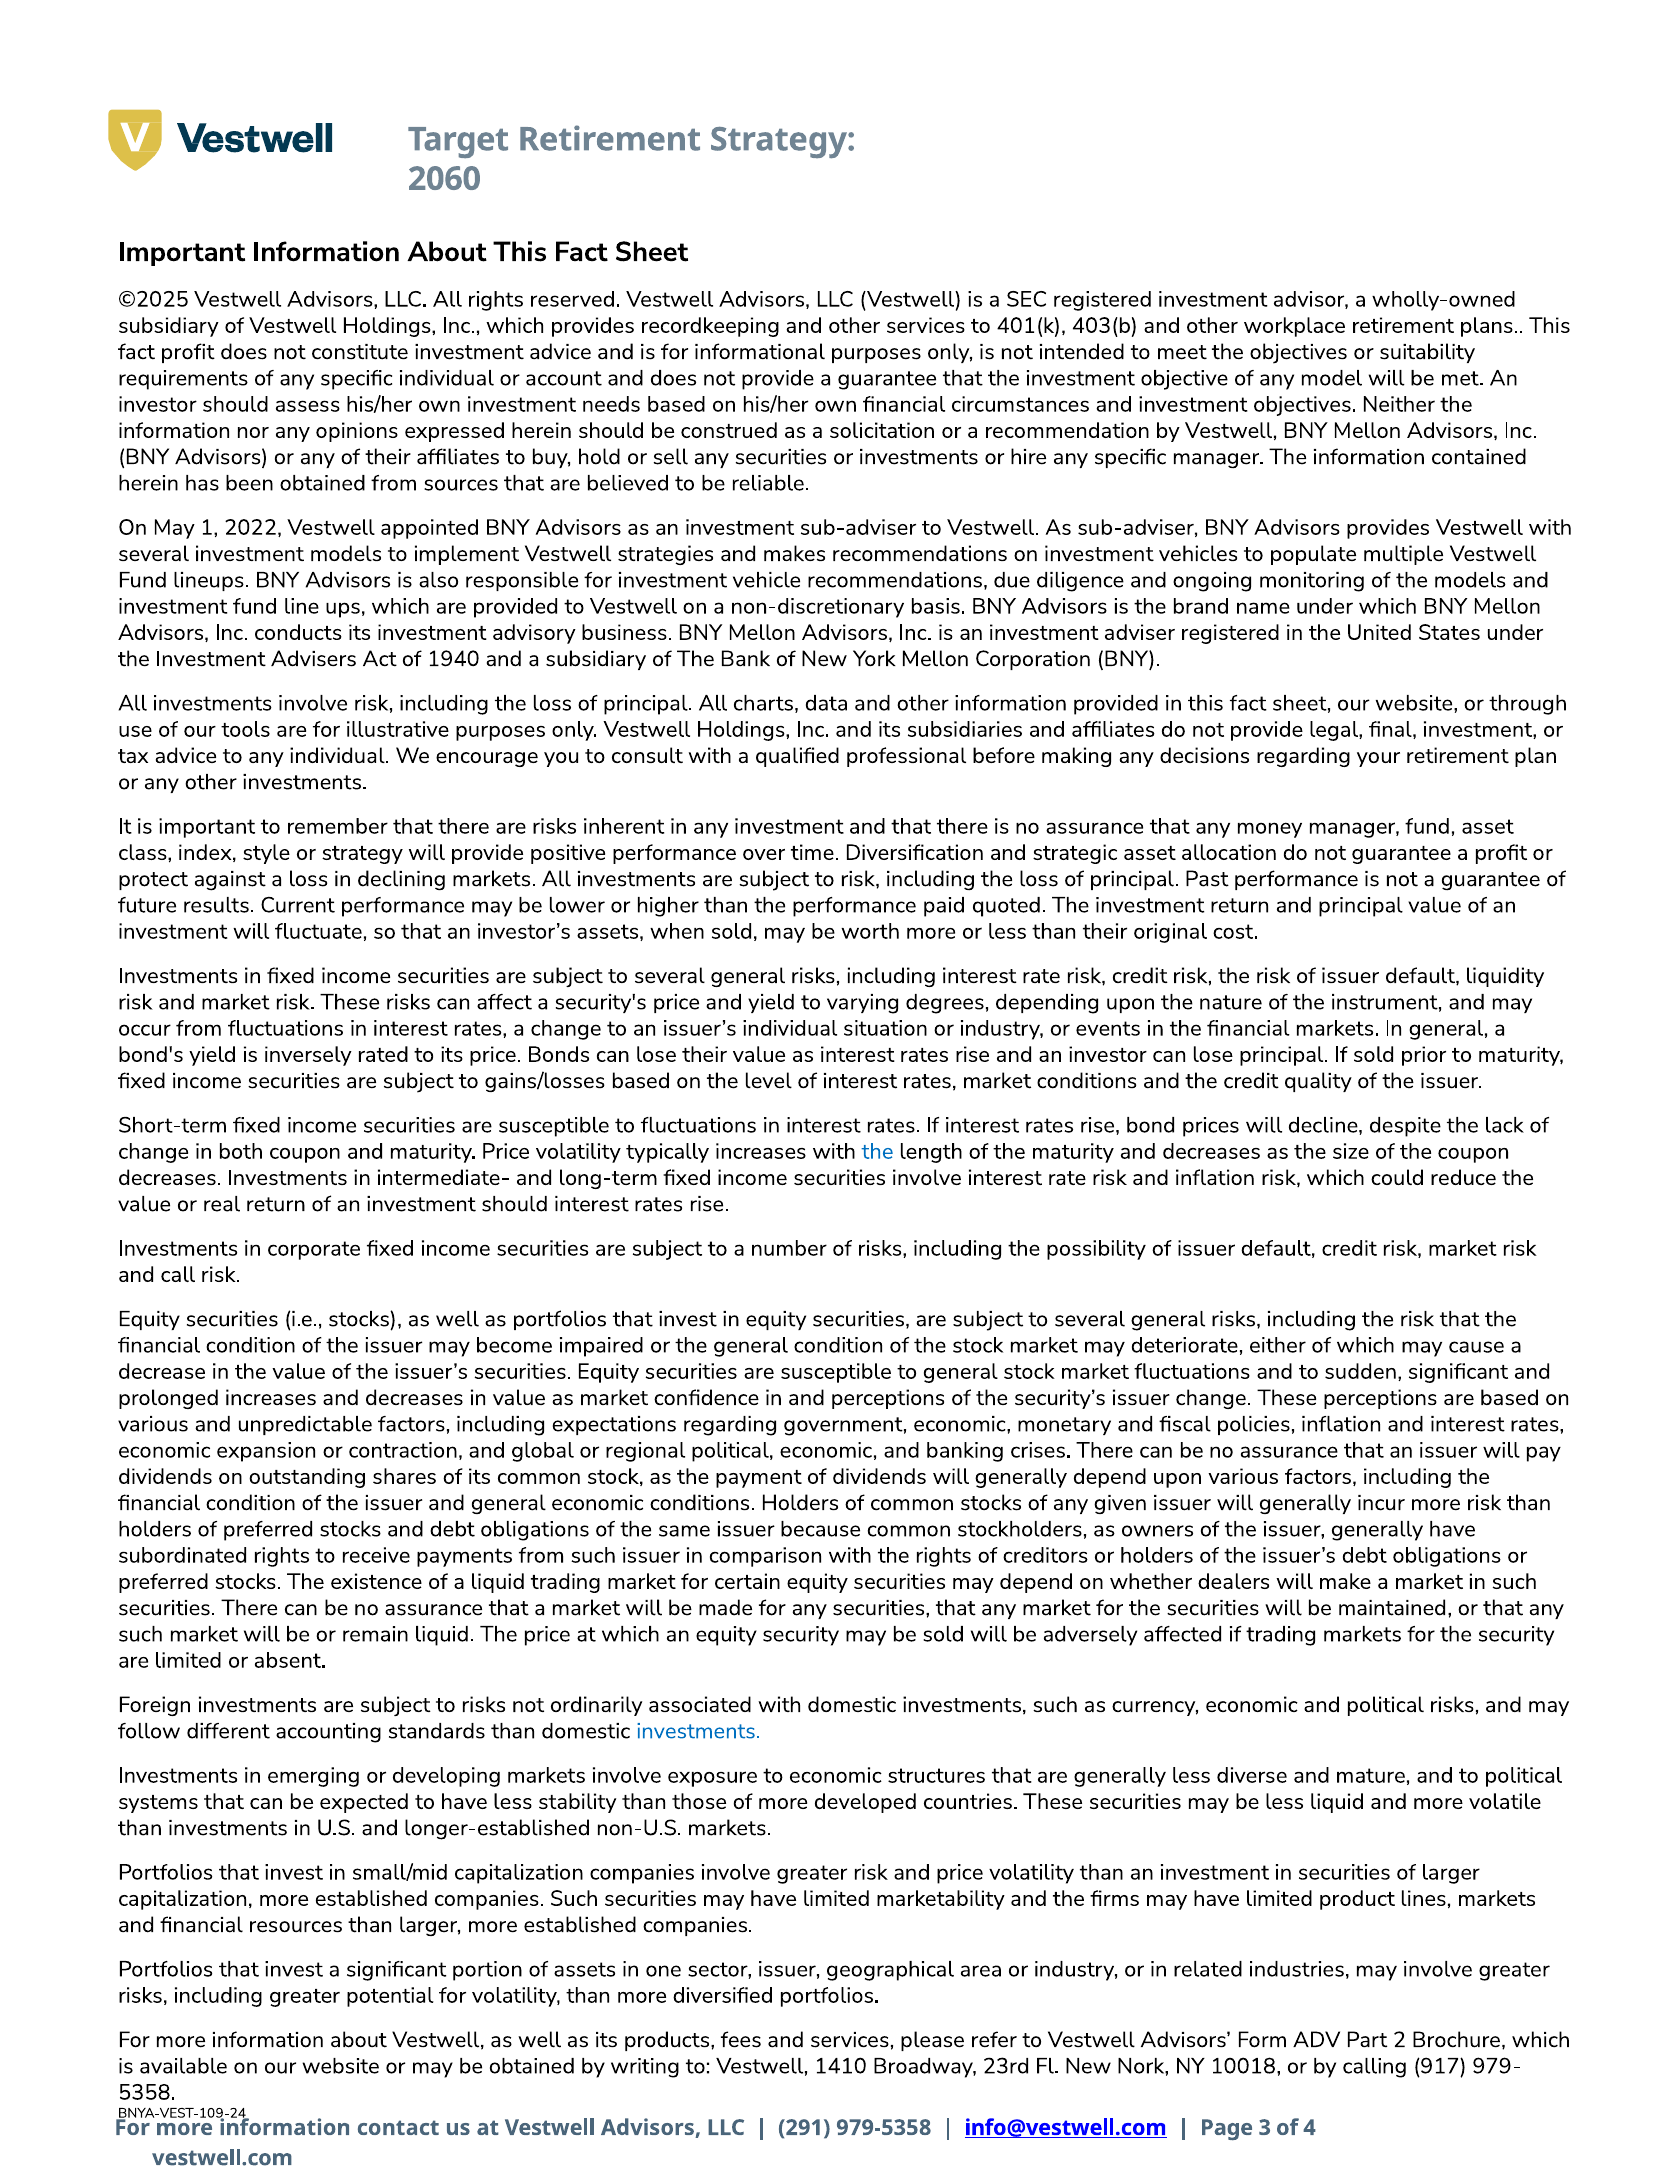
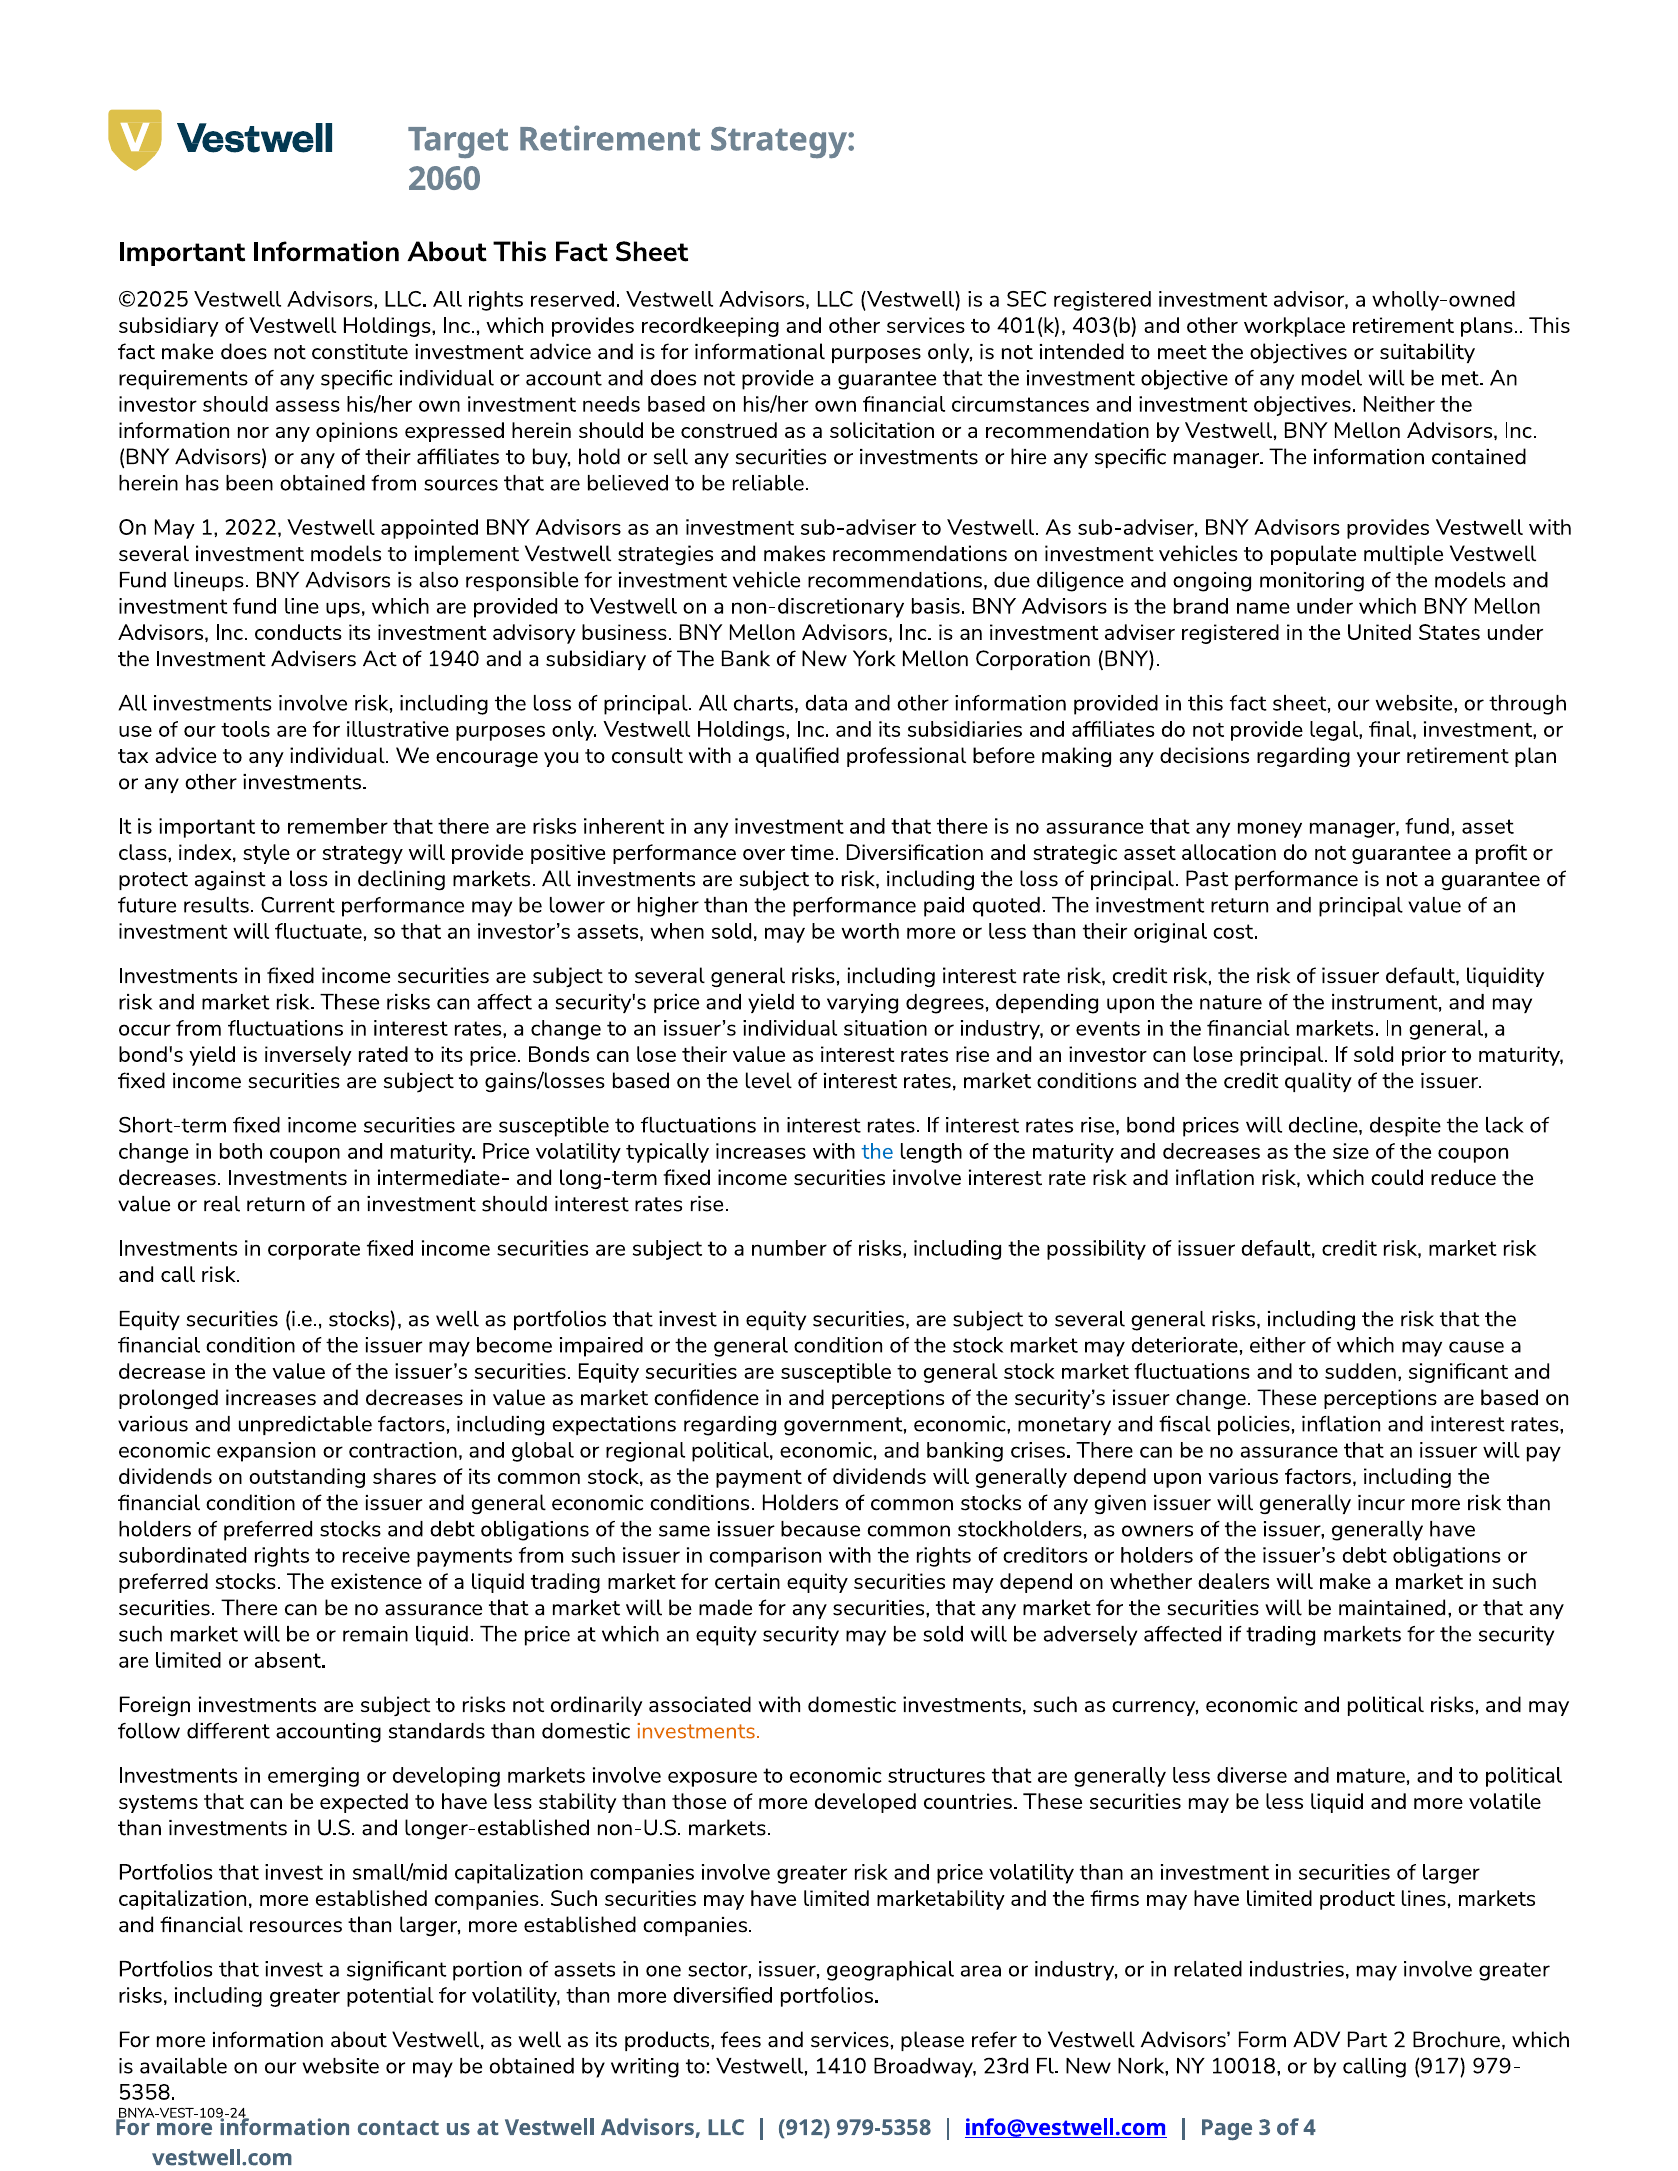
fact profit: profit -> make (187, 352)
investments colour: blue -> orange (698, 1731)
291: 291 -> 912 (804, 2128)
